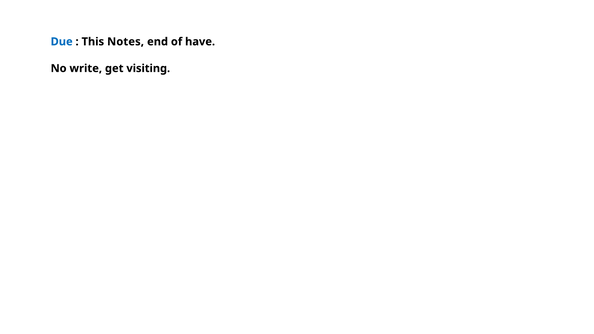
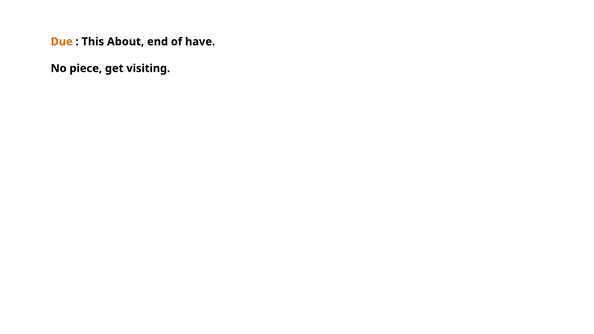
Due colour: blue -> orange (62, 42)
Notes: Notes -> About (126, 42)
write: write -> piece (86, 68)
